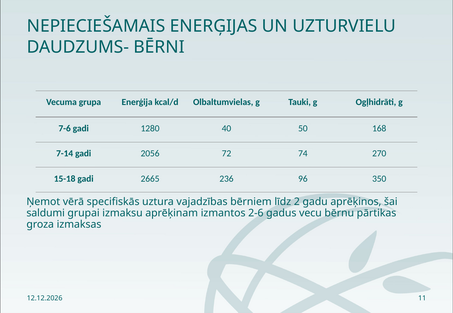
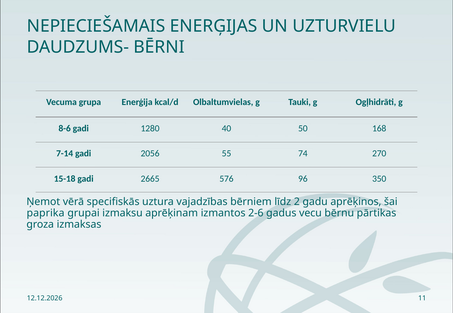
7-6: 7-6 -> 8-6 (65, 129)
72: 72 -> 55 (227, 154)
236: 236 -> 576 (226, 179)
saldumi: saldumi -> paprika (46, 214)
